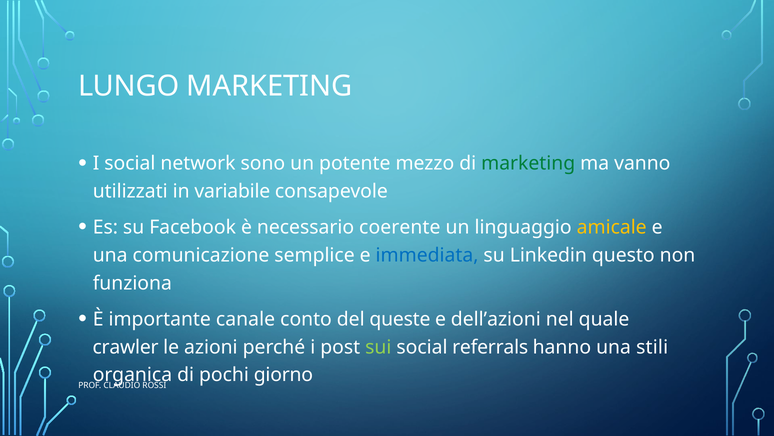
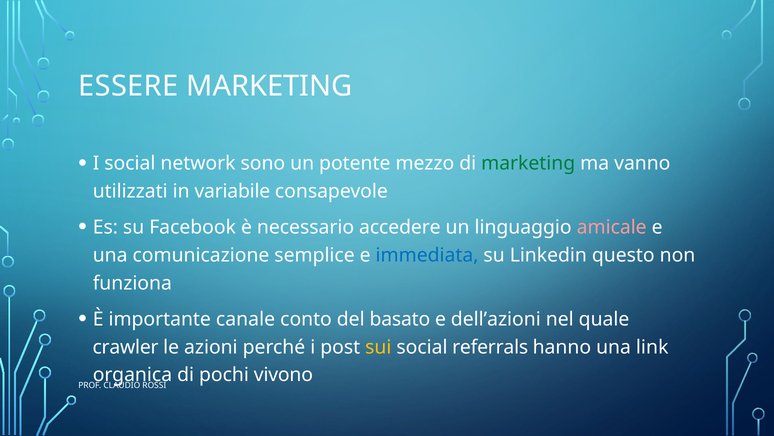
LUNGO: LUNGO -> ESSERE (128, 86)
coerente: coerente -> accedere (400, 227)
amicale colour: yellow -> pink (612, 227)
queste: queste -> basato (400, 319)
sui colour: light green -> yellow (378, 347)
stili: stili -> link (652, 347)
giorno: giorno -> vivono (283, 374)
